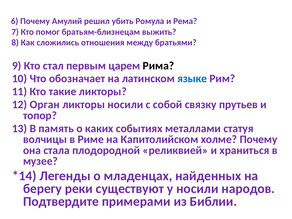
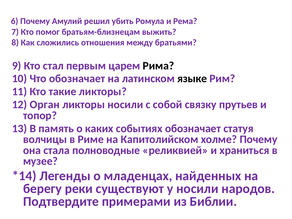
языке colour: blue -> black (192, 79)
событиях металлами: металлами -> обозначает (193, 128)
плодородной: плодородной -> полноводные (106, 150)
